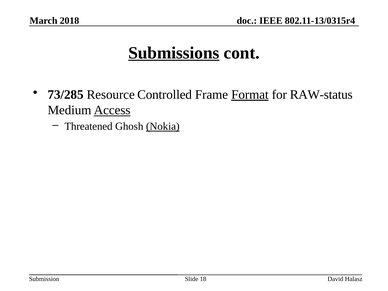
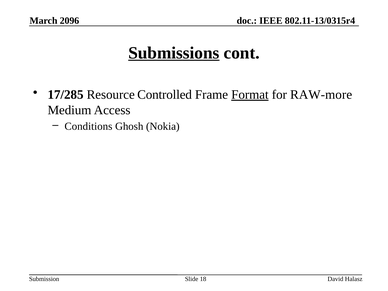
2018: 2018 -> 2096 (69, 21)
73/285: 73/285 -> 17/285 (66, 95)
RAW-status: RAW-status -> RAW-more (321, 95)
Access underline: present -> none (112, 110)
Threatened: Threatened -> Conditions (88, 126)
Nokia underline: present -> none (163, 126)
